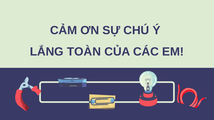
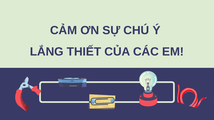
TOÀN: TOÀN -> THIẾT (84, 52)
